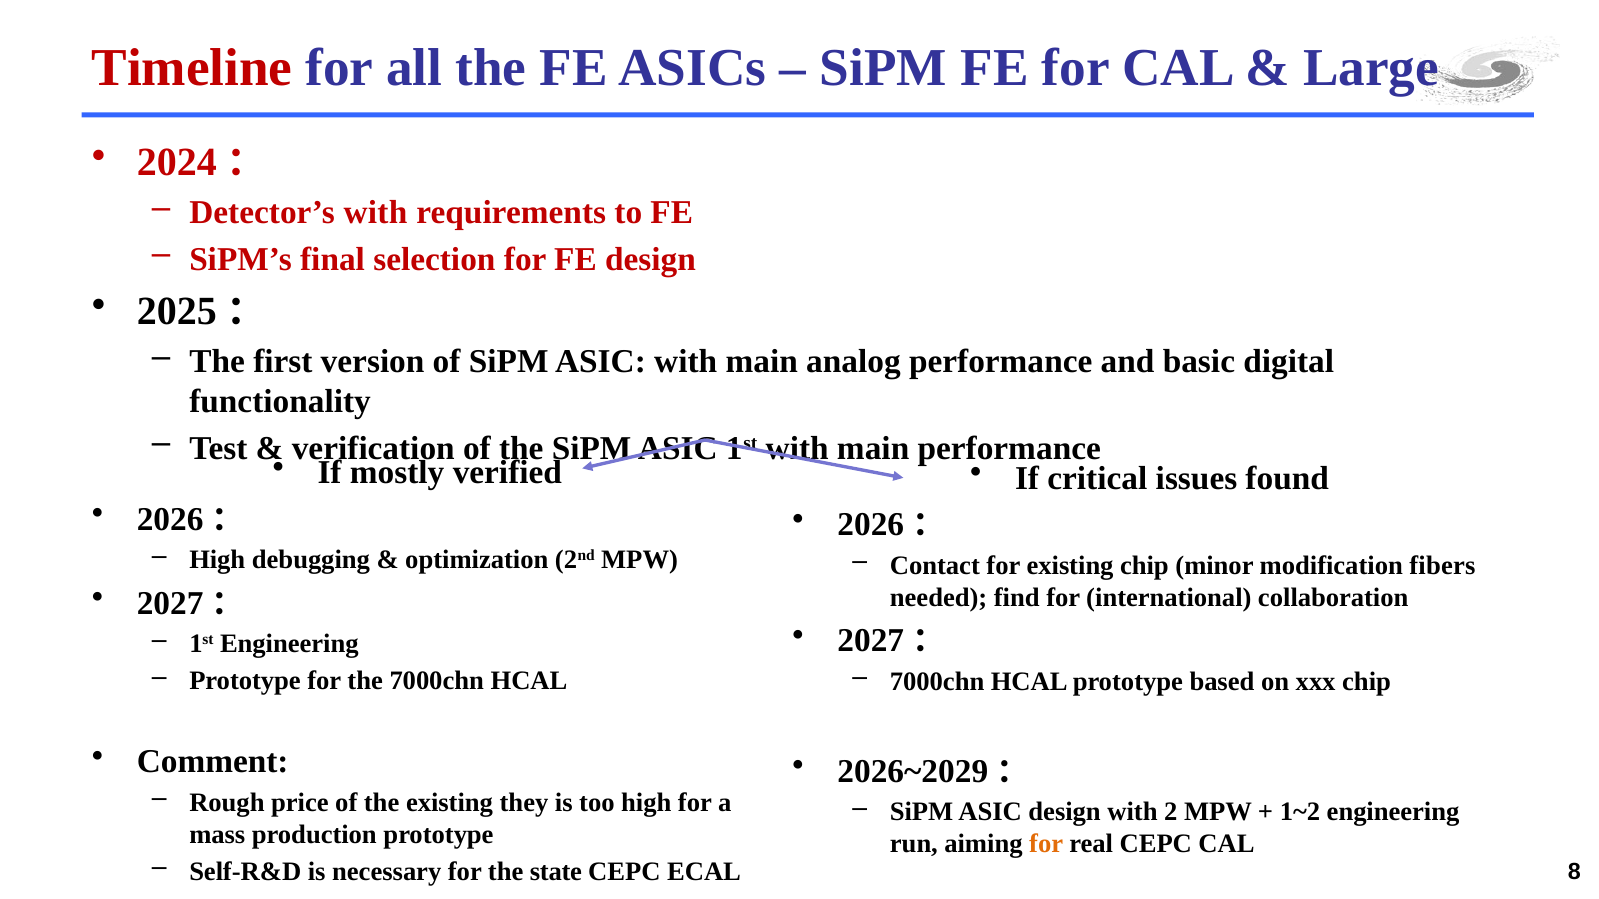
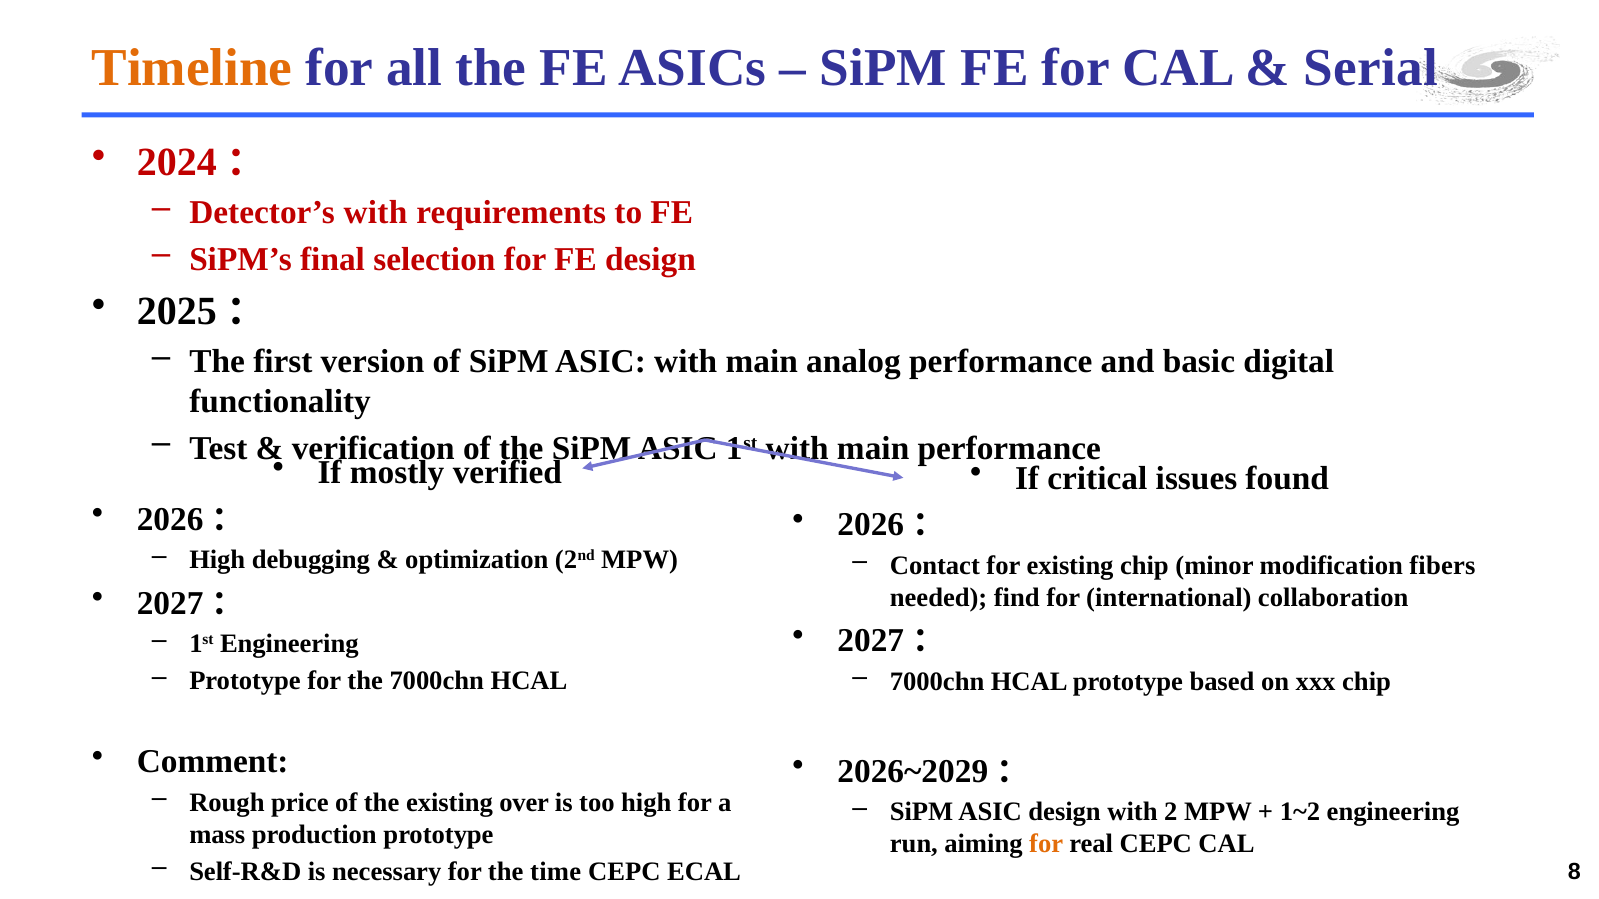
Timeline colour: red -> orange (192, 68)
Large: Large -> Serial (1371, 68)
they: they -> over (524, 803)
state: state -> time (556, 872)
